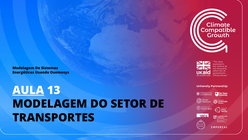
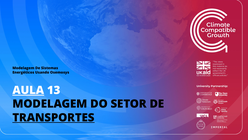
TRANSPORTES underline: none -> present (54, 117)
